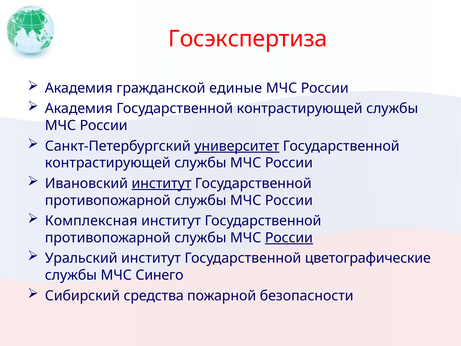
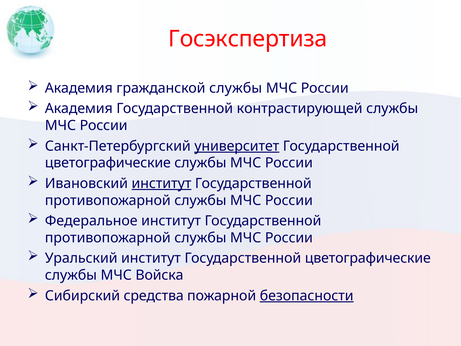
гражданской единые: единые -> службы (236, 88)
контрастирующей: контрастирующей -> цветографические (108, 163)
Комплексная: Комплексная -> Федеральное (91, 221)
России underline: present -> none (289, 238)
Синего: Синего -> Войска (159, 275)
безопасности underline: none -> present (307, 295)
